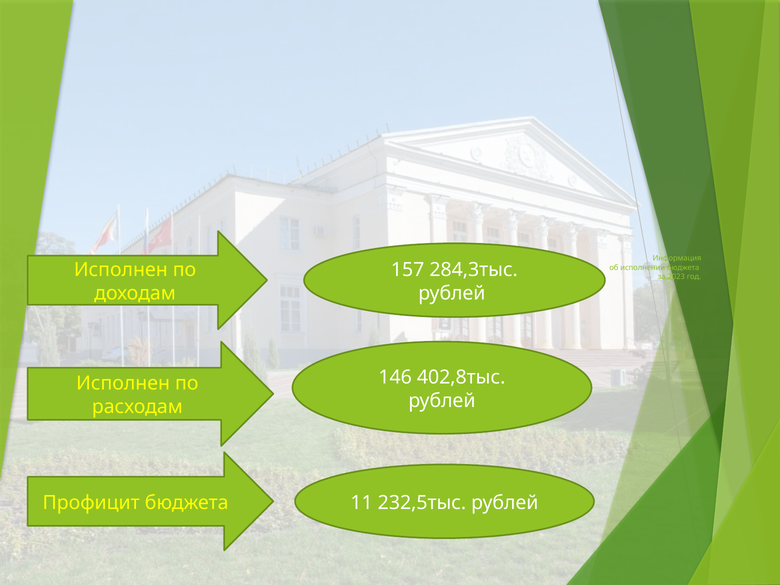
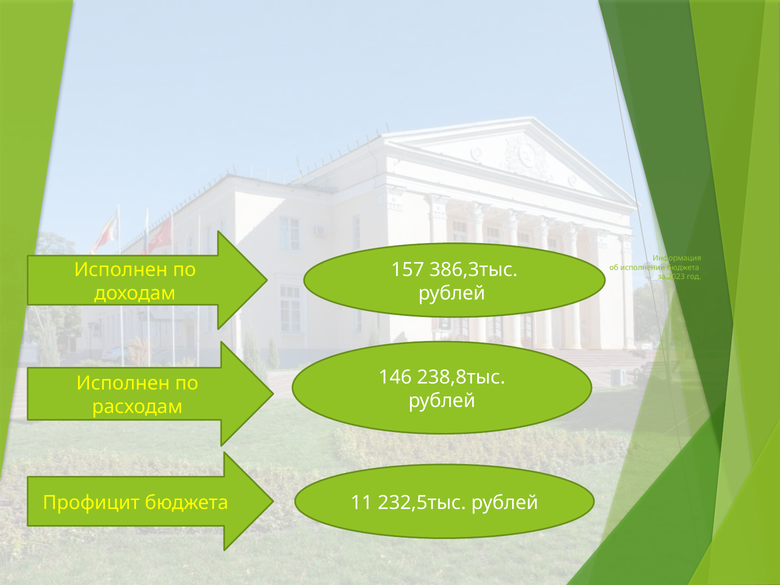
284,3тыс: 284,3тыс -> 386,3тыс (474, 270)
402,8тыс: 402,8тыс -> 238,8тыс (461, 377)
